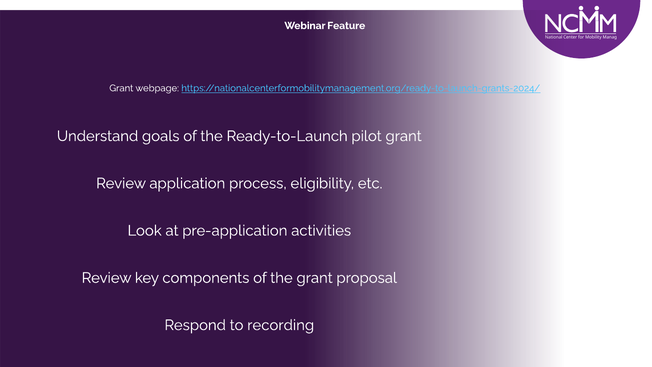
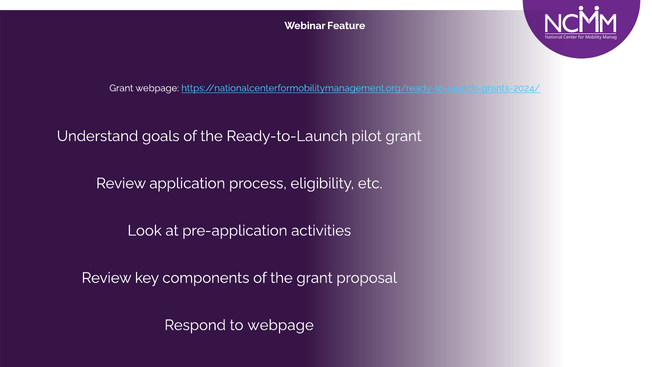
to recording: recording -> webpage (281, 325)
